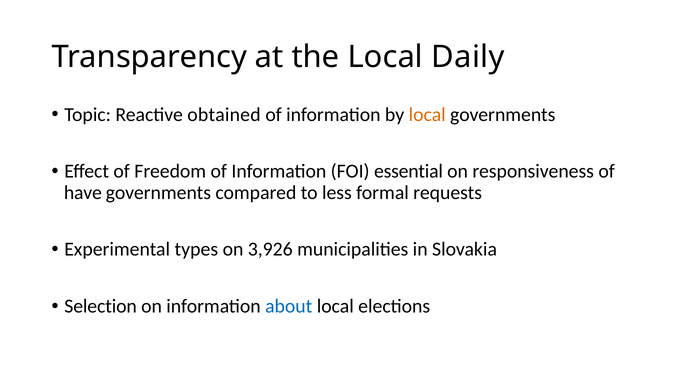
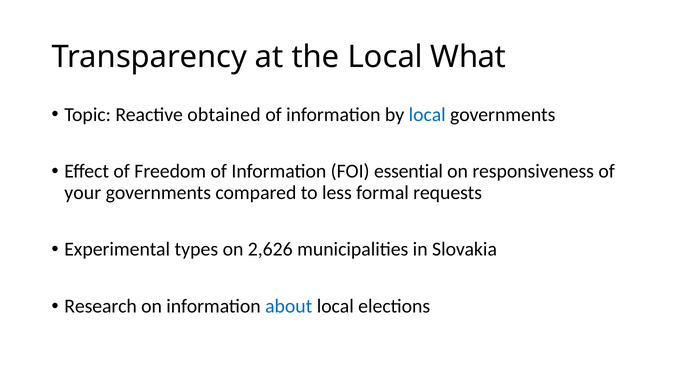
Daily: Daily -> What (468, 57)
local colour: orange -> blue (427, 114)
have: have -> your (83, 193)
3,926: 3,926 -> 2,626 (270, 249)
Selection: Selection -> Research (101, 306)
